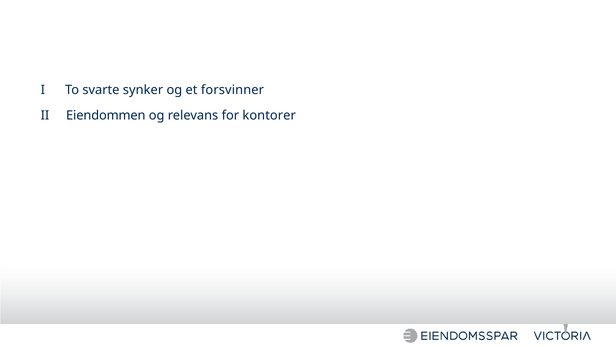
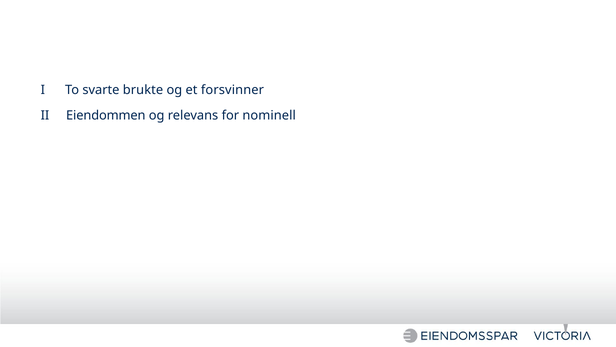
synker: synker -> brukte (143, 90)
kontorer: kontorer -> nominell (269, 115)
